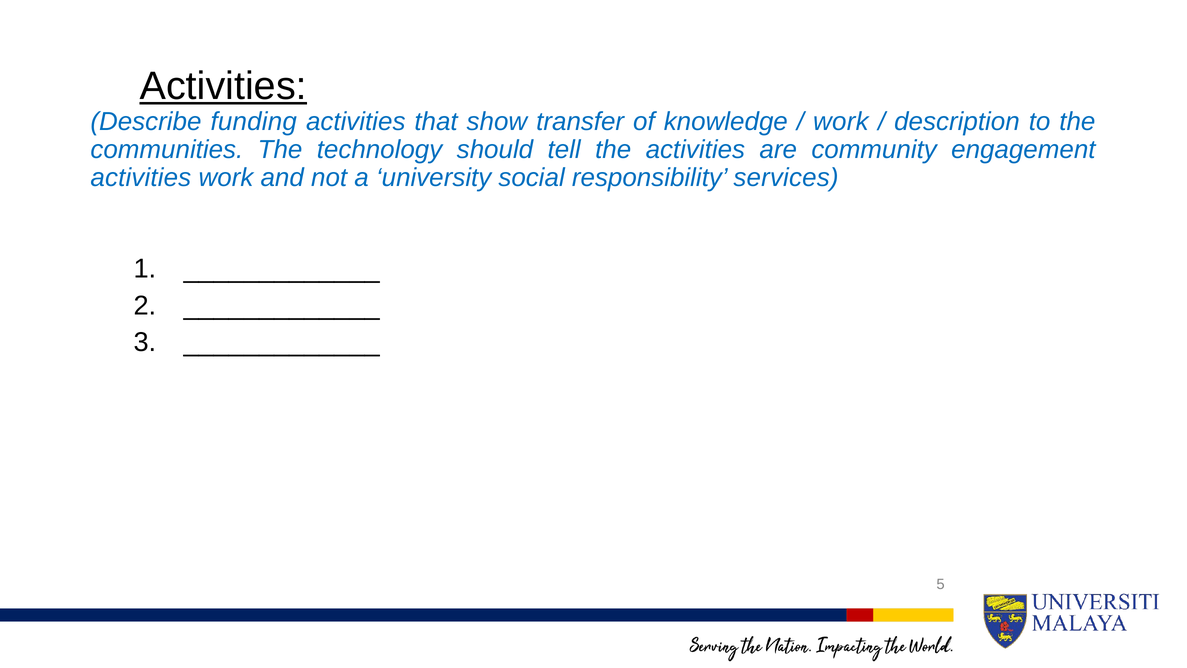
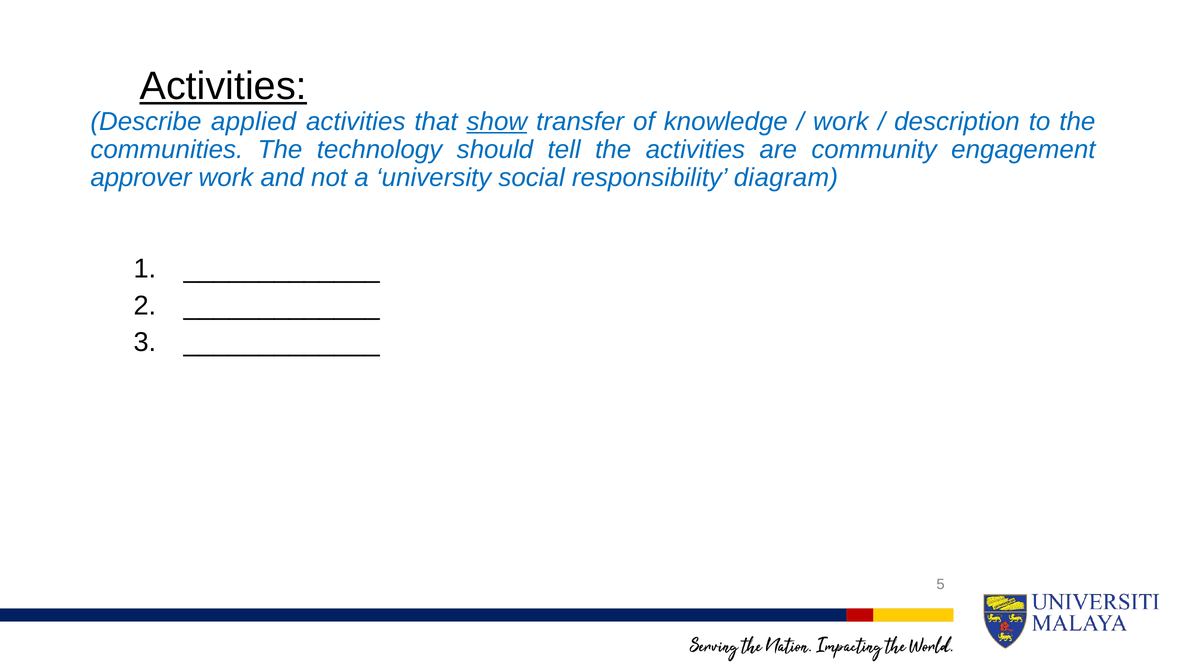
funding: funding -> applied (254, 121)
show underline: none -> present (497, 121)
activities: activities -> approver (141, 178)
services: services -> diagram (786, 178)
